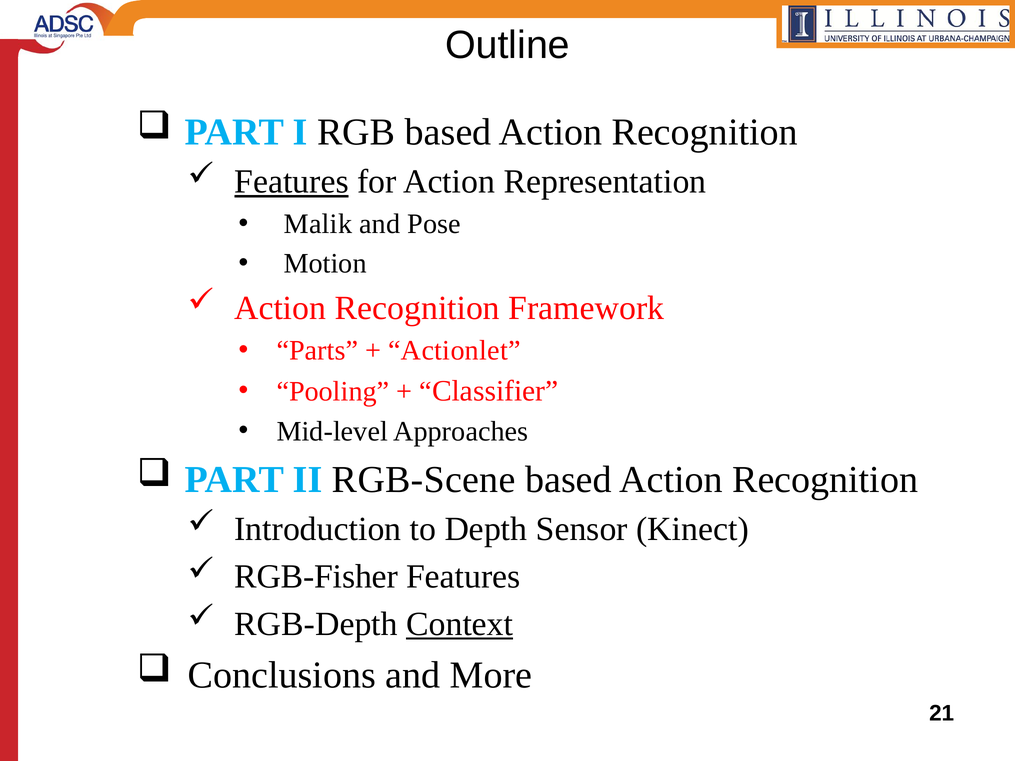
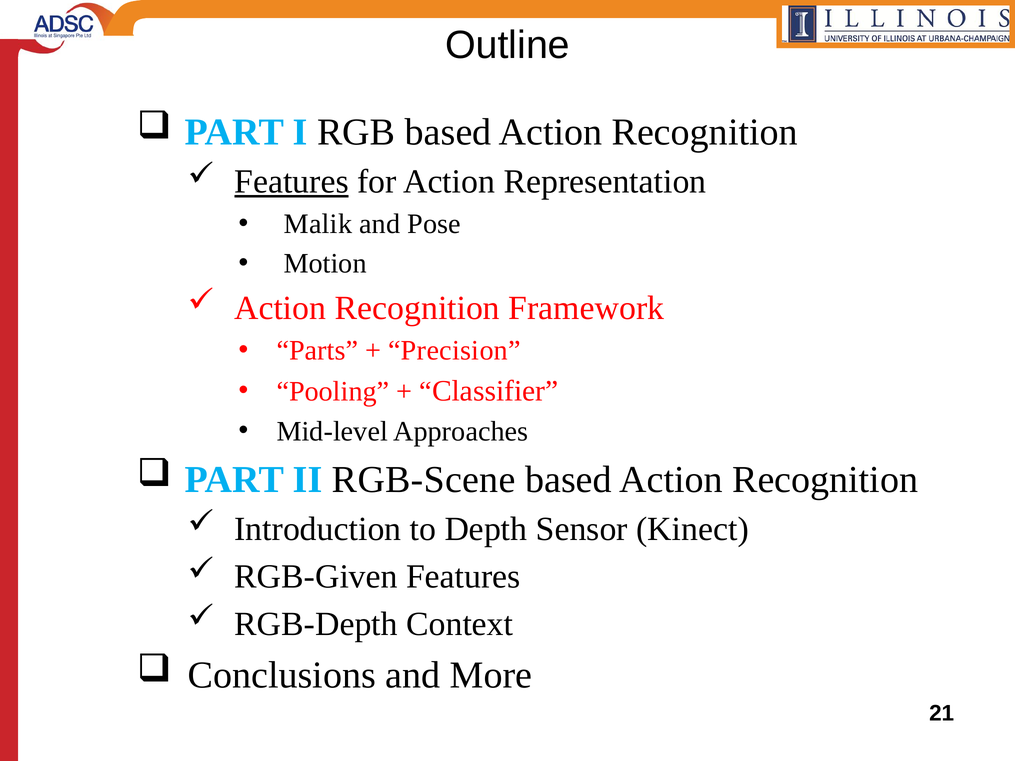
Actionlet: Actionlet -> Precision (454, 351)
RGB-Fisher: RGB-Fisher -> RGB-Given (316, 577)
Context underline: present -> none (460, 624)
